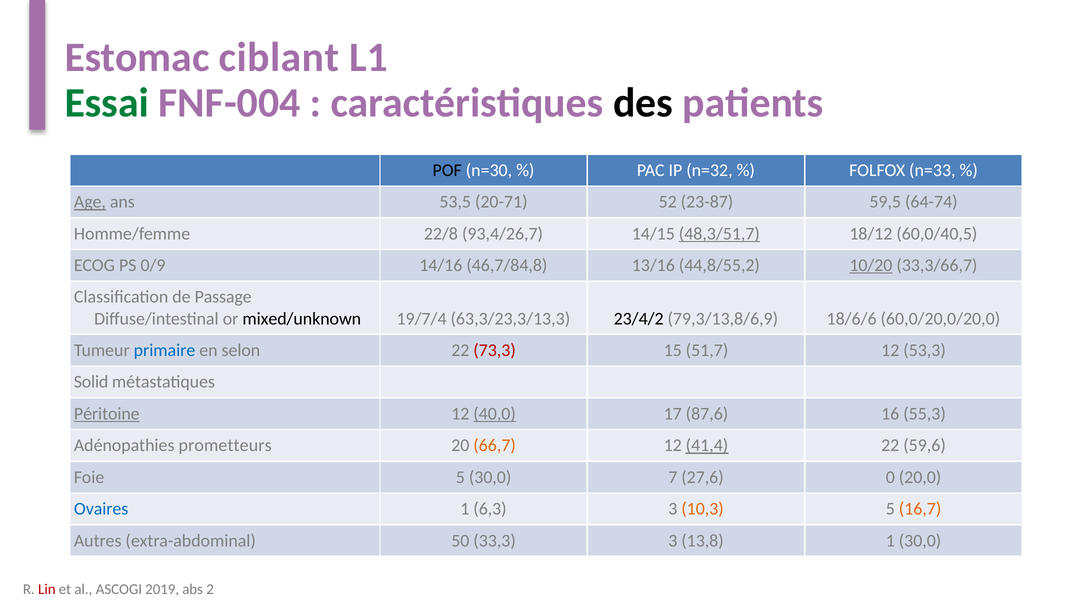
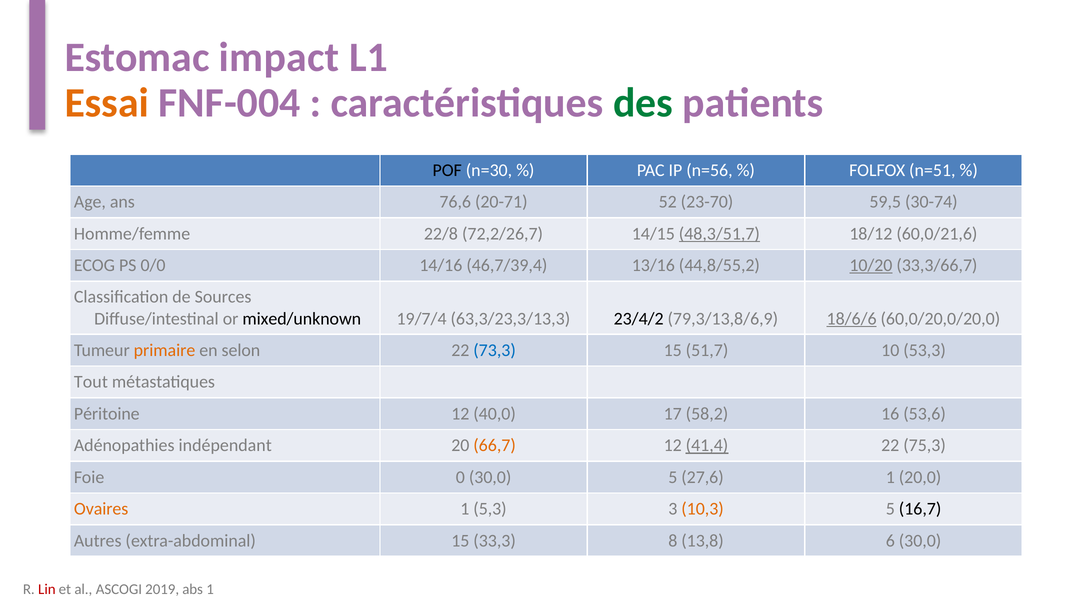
ciblant: ciblant -> impact (279, 58)
Essai colour: green -> orange (107, 103)
des colour: black -> green (643, 103)
n=32: n=32 -> n=56 (709, 170)
n=33: n=33 -> n=51 (932, 170)
Age underline: present -> none (90, 202)
53,5: 53,5 -> 76,6 (455, 202)
23-87: 23-87 -> 23-70 (707, 202)
64-74: 64-74 -> 30-74 (931, 202)
93,4/26,7: 93,4/26,7 -> 72,2/26,7 (503, 234)
60,0/40,5: 60,0/40,5 -> 60,0/21,6 (937, 234)
0/9: 0/9 -> 0/0 (153, 265)
46,7/84,8: 46,7/84,8 -> 46,7/39,4 (507, 265)
Passage: Passage -> Sources (223, 297)
18/6/6 underline: none -> present (852, 319)
primaire colour: blue -> orange (165, 350)
73,3 colour: red -> blue (495, 350)
51,7 12: 12 -> 10 (890, 350)
Solid: Solid -> Tout (91, 382)
Péritoine underline: present -> none (107, 414)
40,0 underline: present -> none (495, 414)
87,6: 87,6 -> 58,2 (707, 414)
55,3: 55,3 -> 53,6 (925, 414)
prometteurs: prometteurs -> indépendant (225, 445)
59,6: 59,6 -> 75,3 (925, 445)
Foie 5: 5 -> 0 (460, 477)
30,0 7: 7 -> 5 (673, 477)
27,6 0: 0 -> 1 (890, 477)
Ovaires colour: blue -> orange (101, 509)
6,3: 6,3 -> 5,3 (490, 509)
16,7 colour: orange -> black (920, 509)
extra-abdominal 50: 50 -> 15 (460, 540)
33,3 3: 3 -> 8 (673, 540)
13,8 1: 1 -> 6 (890, 540)
abs 2: 2 -> 1 (210, 589)
